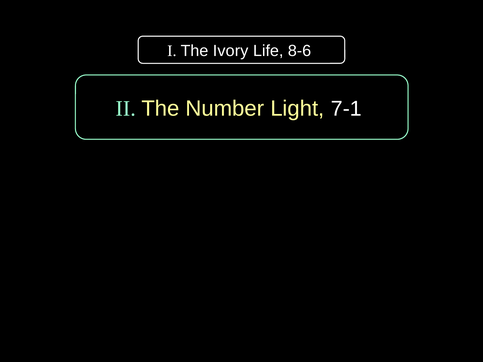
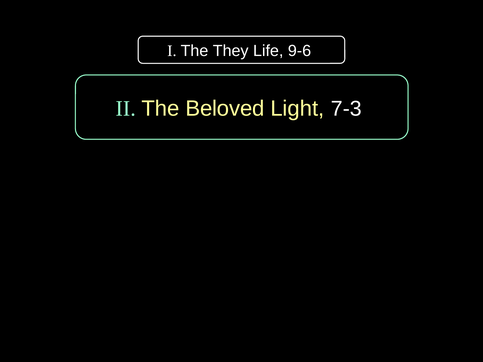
Ivory: Ivory -> They (231, 51)
8-6: 8-6 -> 9-6 (299, 51)
Number: Number -> Beloved (225, 109)
7-1: 7-1 -> 7-3 (346, 109)
